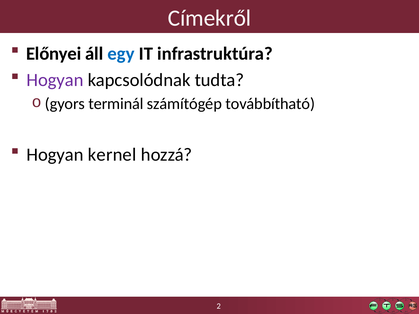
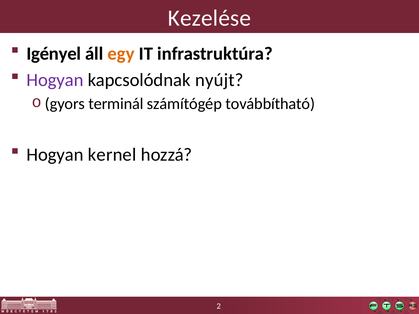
Címekről: Címekről -> Kezelése (209, 18)
Előnyei: Előnyei -> Igényel (54, 54)
egy colour: blue -> orange (121, 54)
tudta: tudta -> nyújt (219, 80)
